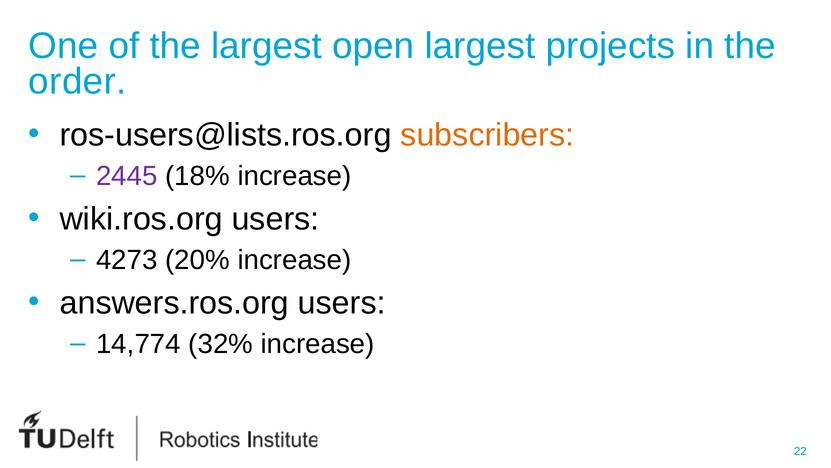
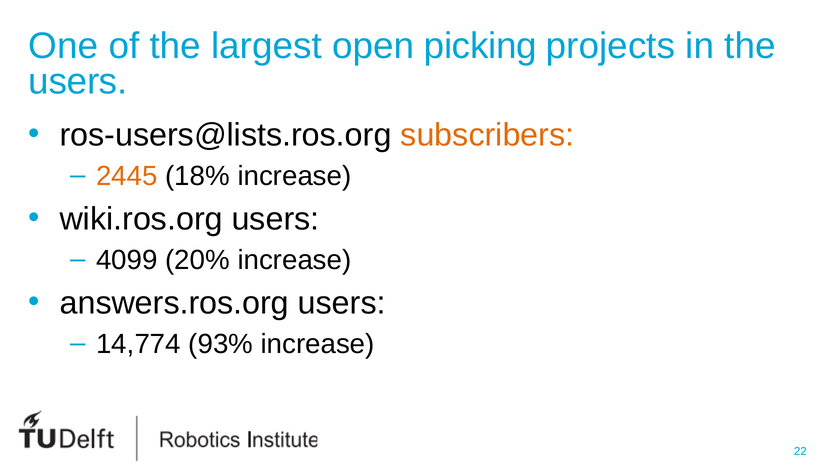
open largest: largest -> picking (480, 46)
order: order -> users (78, 82)
2445 colour: purple -> orange (127, 176)
4273: 4273 -> 4099 (127, 260)
32%: 32% -> 93% (221, 344)
